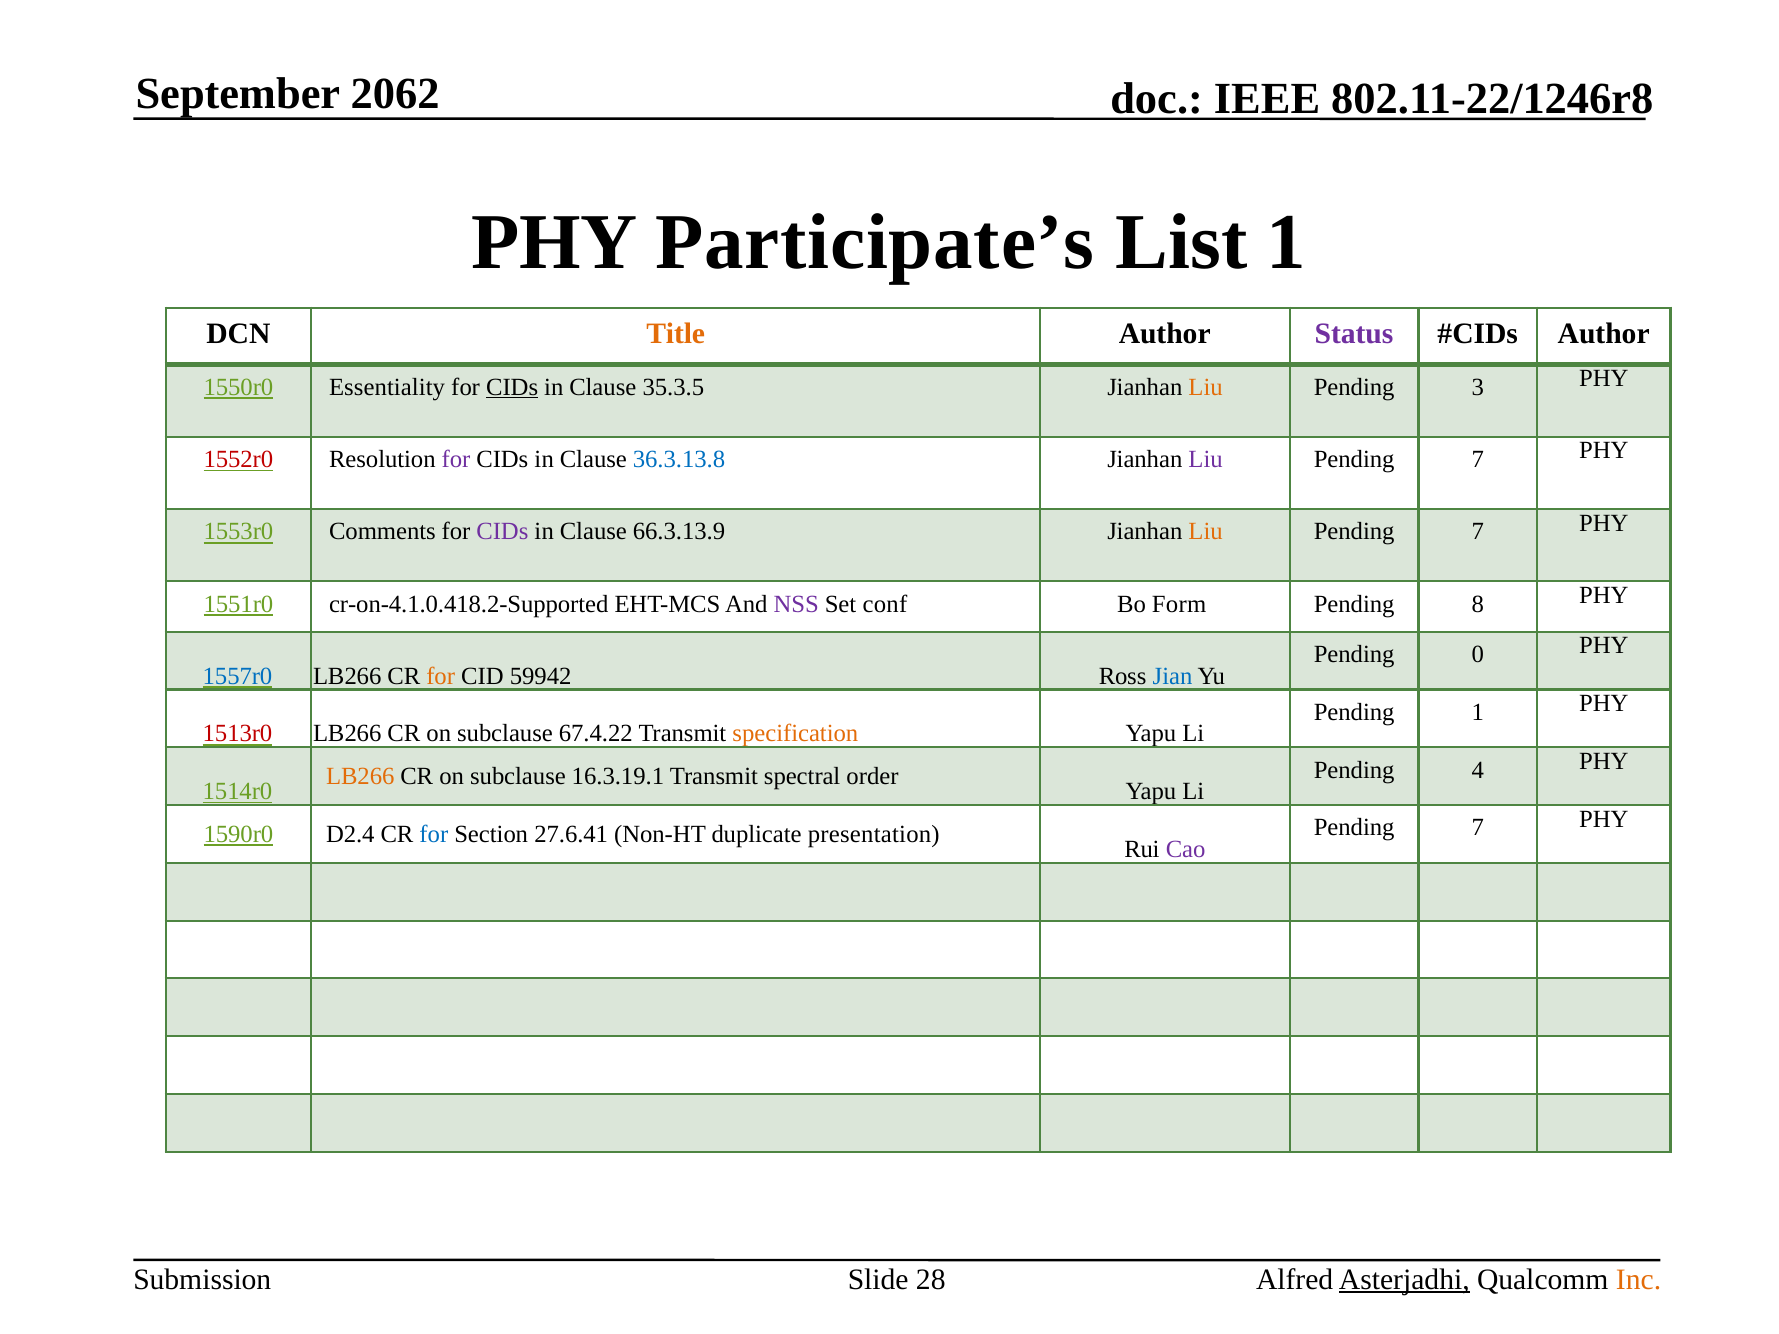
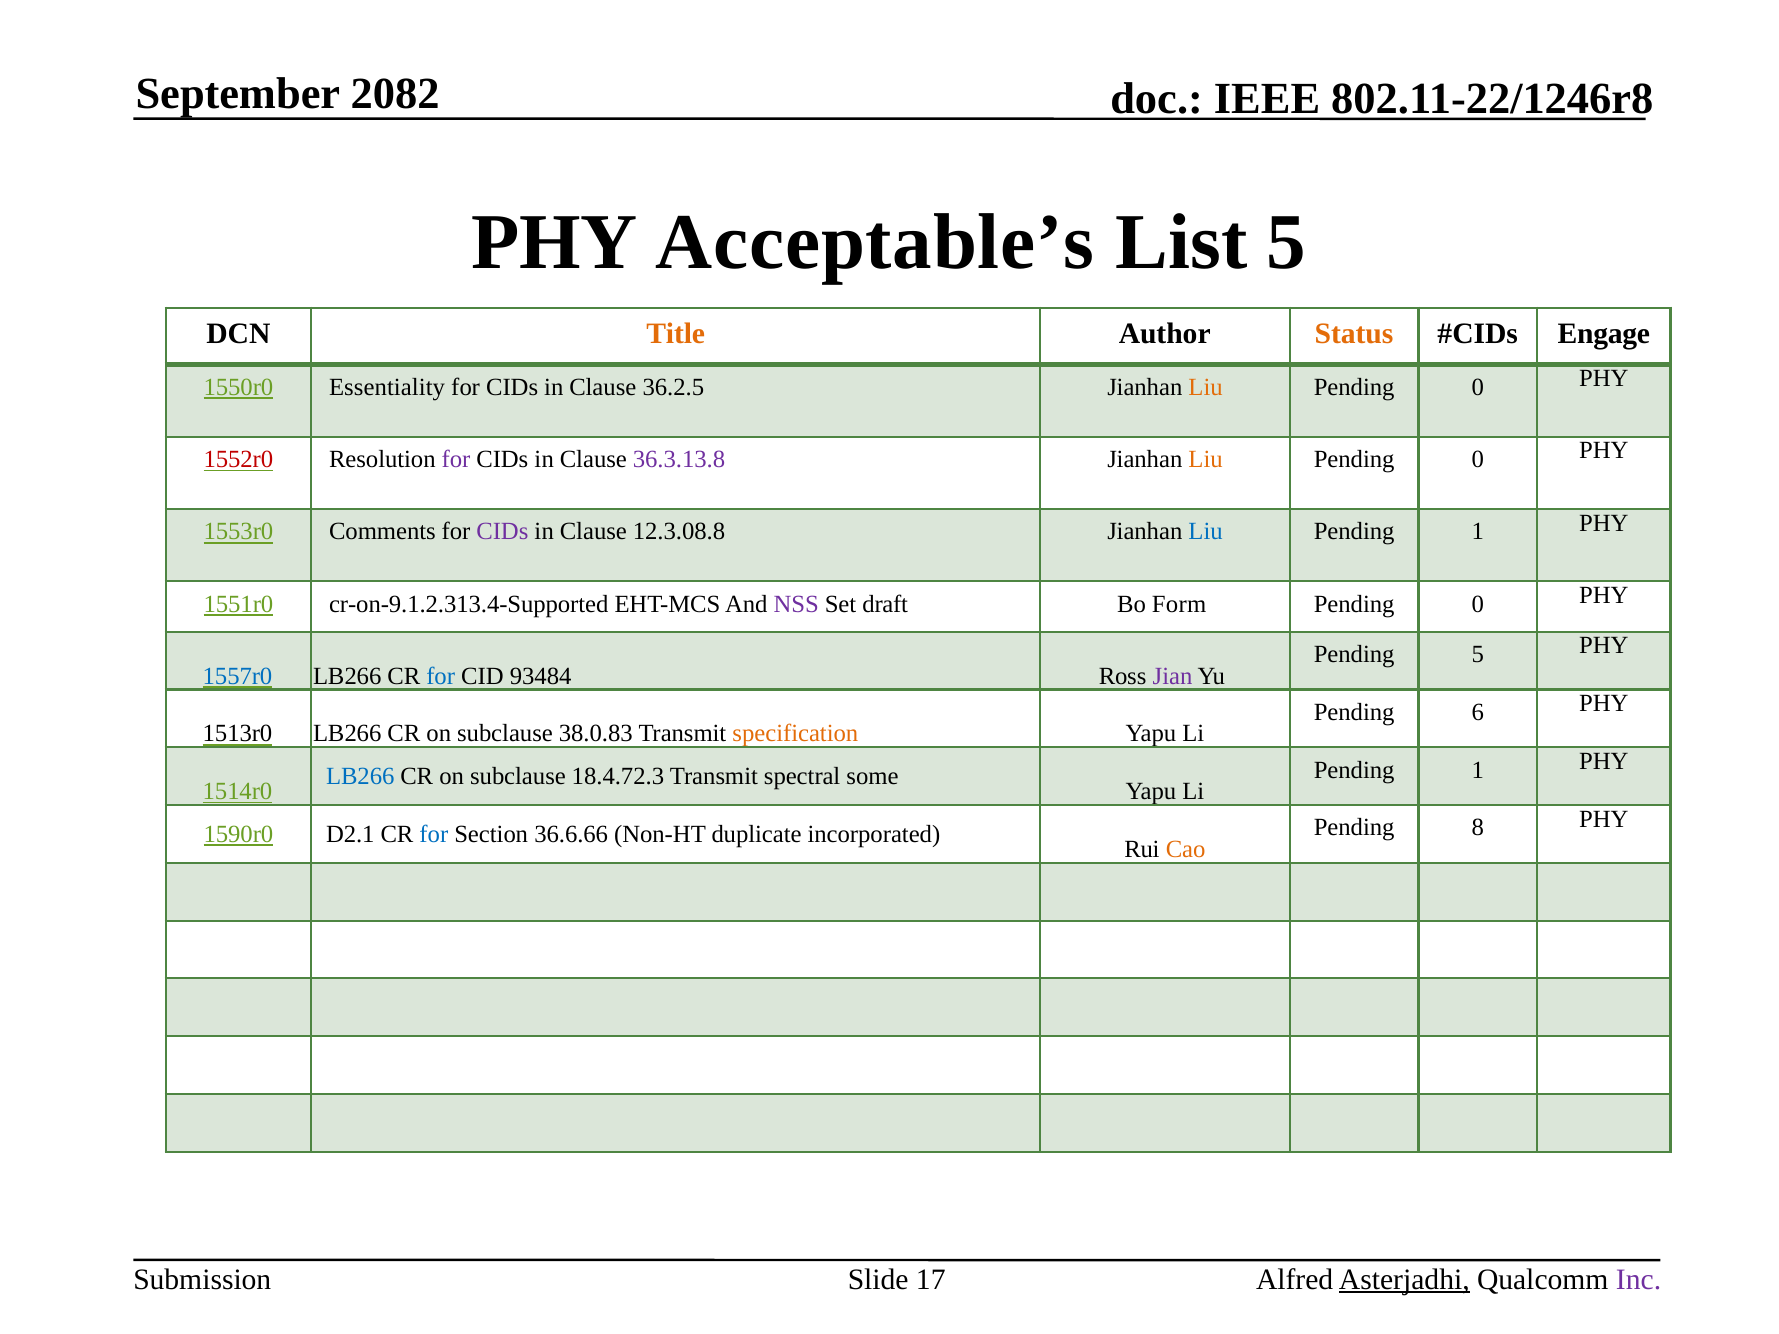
2062: 2062 -> 2082 (395, 94)
Participate’s: Participate’s -> Acceptable’s (875, 243)
List 1: 1 -> 5 (1287, 243)
Status colour: purple -> orange (1354, 333)
Author: Author -> Engage (1604, 333)
CIDs underline: present -> none (512, 387)
35.3.5: 35.3.5 -> 36.2.5 (673, 387)
3: 3 -> 0 (1478, 387)
36.3.13.8 colour: blue -> purple (679, 459)
Liu colour: purple -> orange (1206, 459)
7: 7 -> 0 (1478, 459)
66.3.13.9: 66.3.13.9 -> 12.3.08.8 (679, 532)
Liu colour: orange -> blue (1206, 532)
7: 7 -> 1 (1478, 532)
cr-on-4.1.0.418.2-Supported: cr-on-4.1.0.418.2-Supported -> cr-on-9.1.2.313.4-Supported (469, 604)
conf: conf -> draft (885, 604)
8: 8 -> 0 (1478, 604)
Pending 0: 0 -> 5 (1478, 655)
for colour: orange -> blue (441, 676)
59942: 59942 -> 93484 (541, 676)
Jian colour: blue -> purple (1173, 676)
Pending 1: 1 -> 6 (1478, 712)
1513r0 colour: red -> black (238, 734)
67.4.22: 67.4.22 -> 38.0.83 (596, 734)
4: 4 -> 1 (1478, 770)
LB266 colour: orange -> blue (360, 776)
16.3.19.1: 16.3.19.1 -> 18.4.72.3 (618, 776)
order: order -> some (873, 776)
7: 7 -> 8 (1478, 828)
D2.4: D2.4 -> D2.1 (350, 834)
27.6.41: 27.6.41 -> 36.6.66 (571, 834)
presentation: presentation -> incorporated (874, 834)
Cao colour: purple -> orange (1186, 850)
28: 28 -> 17 (931, 1280)
Inc colour: orange -> purple (1639, 1280)
